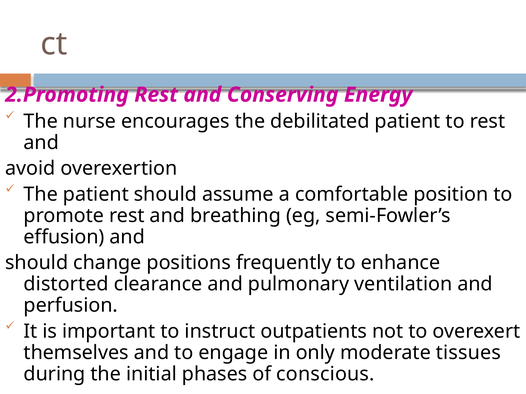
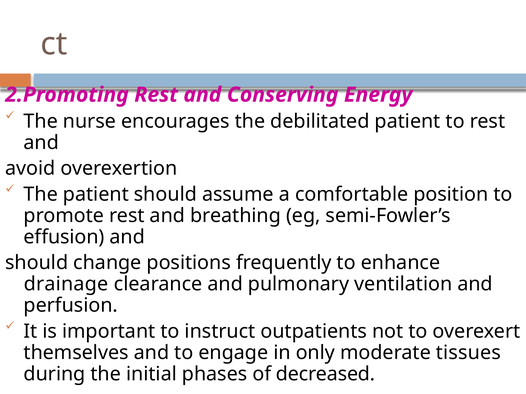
distorted: distorted -> drainage (66, 284)
conscious: conscious -> decreased (326, 374)
